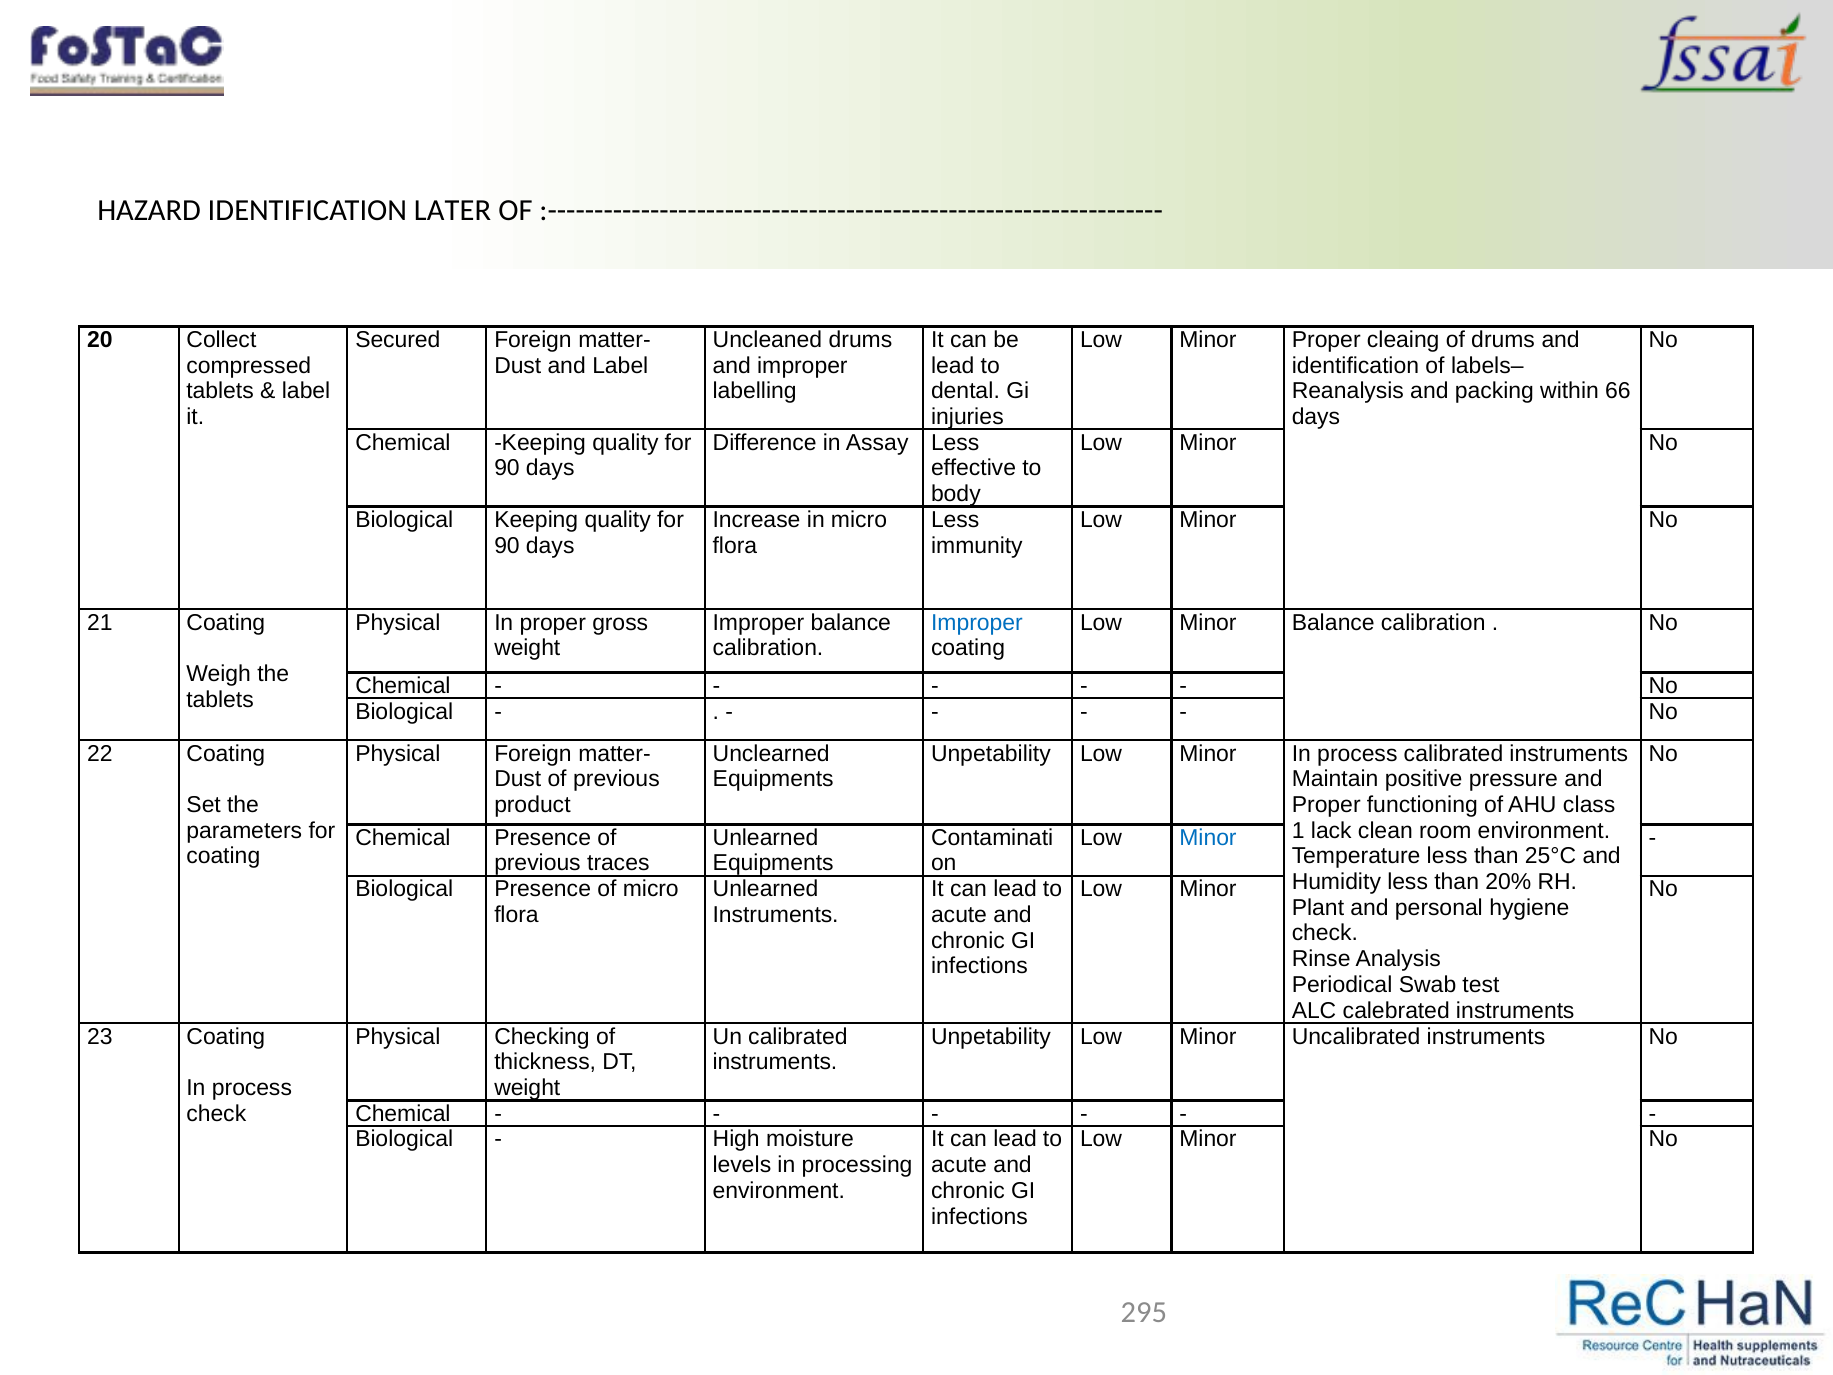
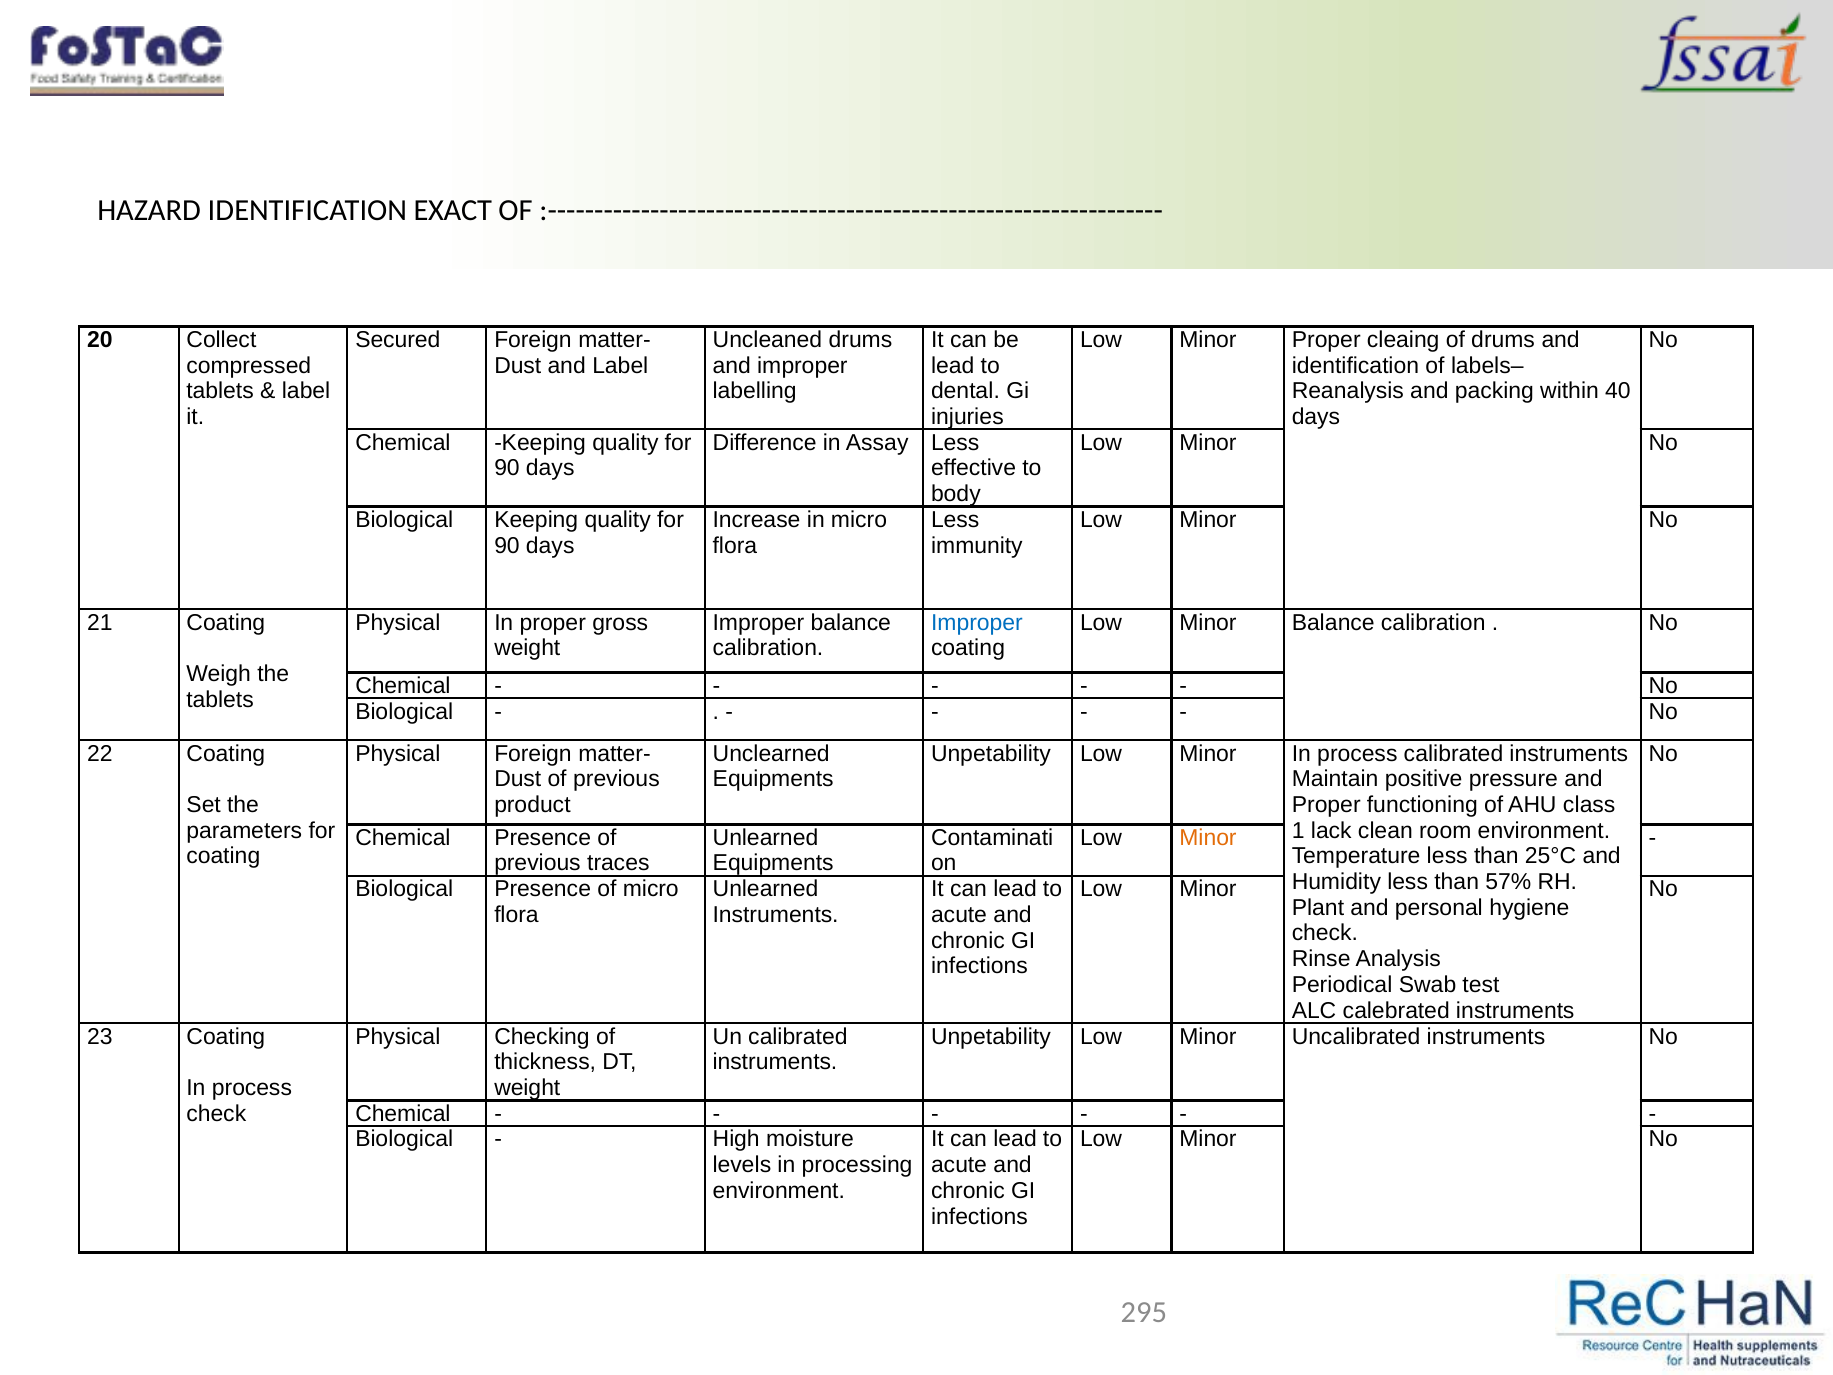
LATER: LATER -> EXACT (453, 211)
66: 66 -> 40 (1618, 391)
Minor colour: blue -> orange (1208, 838)
20%: 20% -> 57% (1508, 882)
